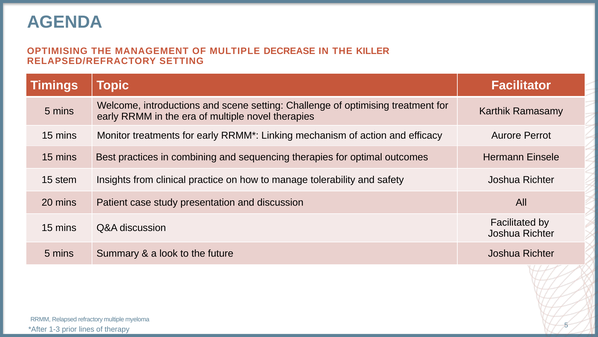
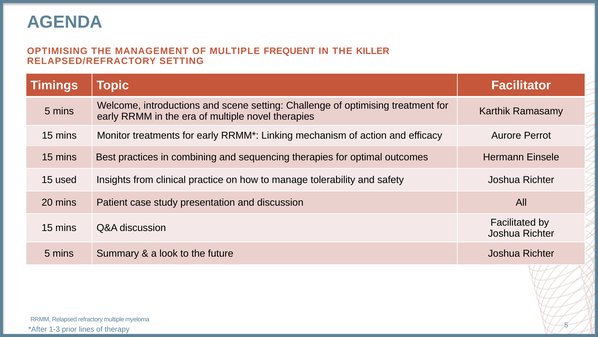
DECREASE: DECREASE -> FREQUENT (289, 51)
stem: stem -> used (66, 179)
